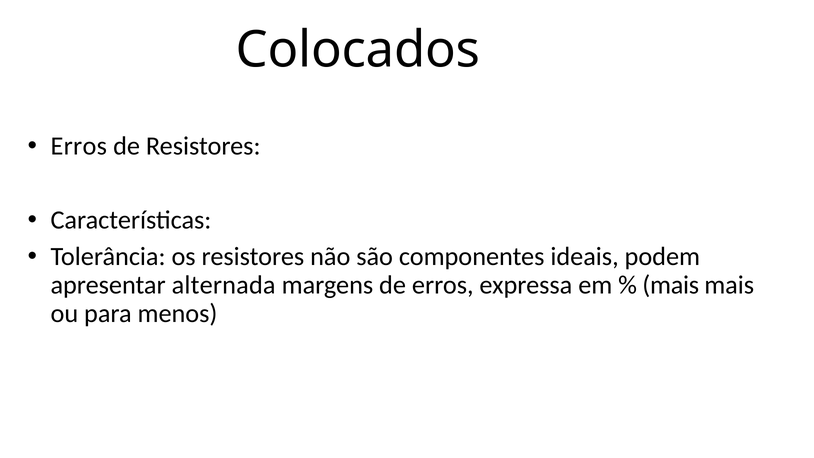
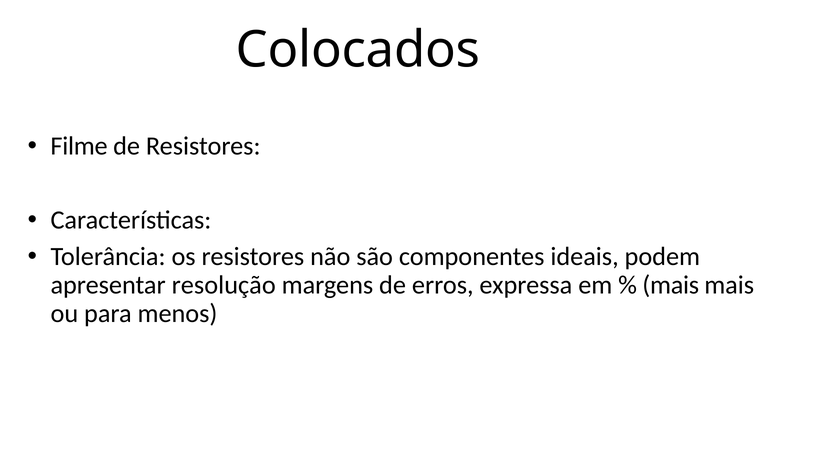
Erros: Erros -> Filme (79, 146)
alternada: alternada -> resolução (224, 285)
